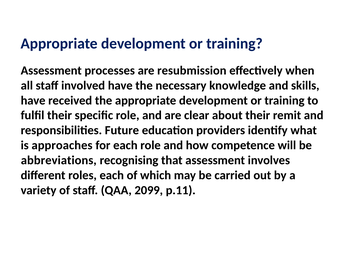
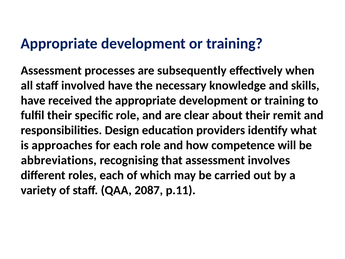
resubmission: resubmission -> subsequently (192, 70)
Future: Future -> Design (122, 130)
2099: 2099 -> 2087 (149, 190)
